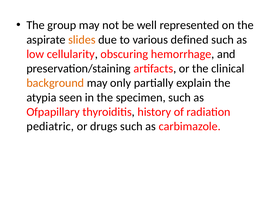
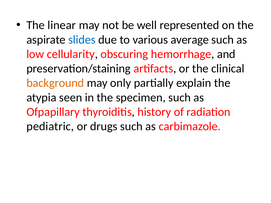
group: group -> linear (62, 25)
slides colour: orange -> blue (82, 40)
defined: defined -> average (190, 40)
